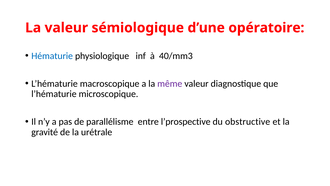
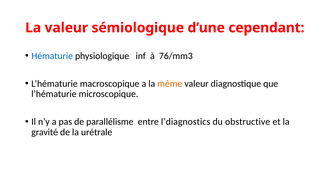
opératoire: opératoire -> cependant (266, 28)
40/mm3: 40/mm3 -> 76/mm3 (176, 56)
même colour: purple -> orange (170, 83)
l’prospective: l’prospective -> l’diagnostics (186, 122)
